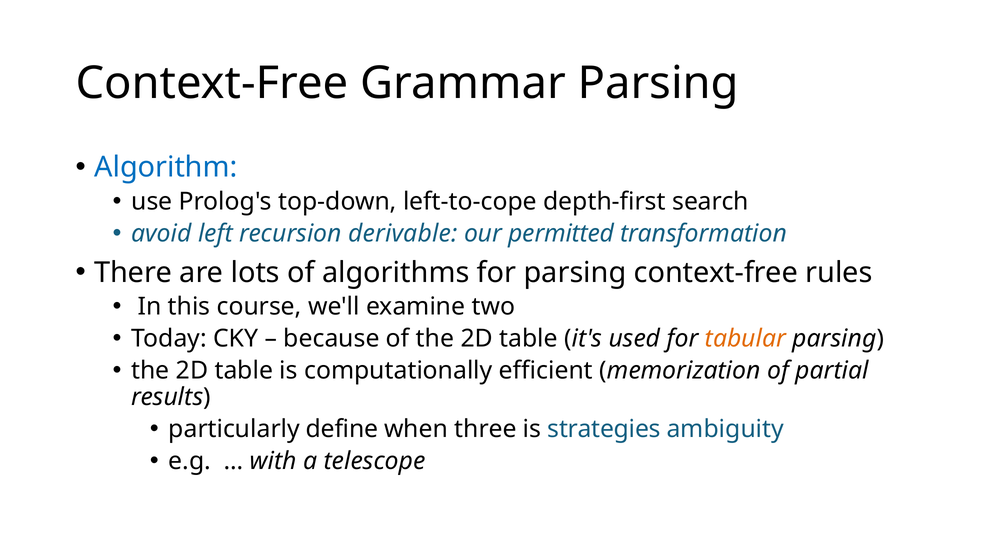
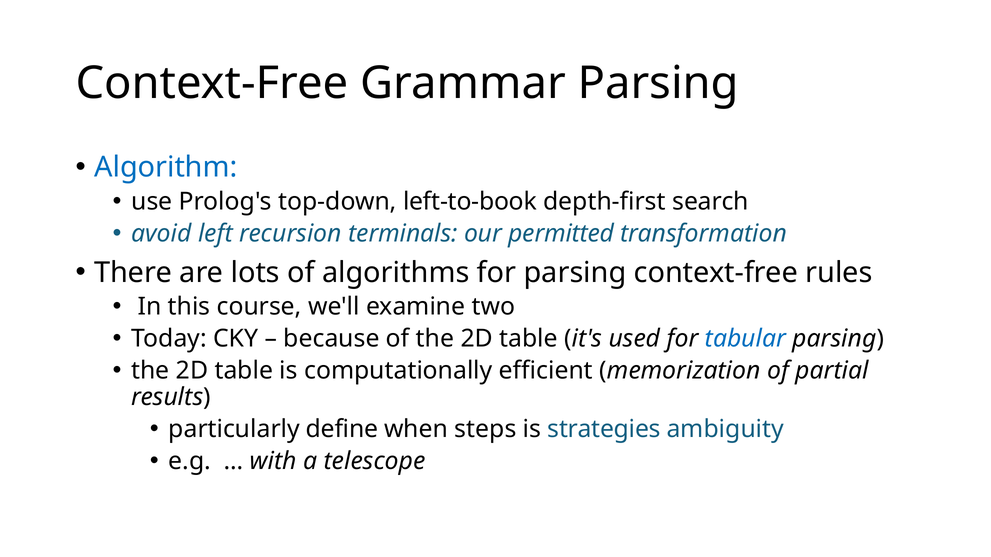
left-to-cope: left-to-cope -> left-to-book (470, 202)
derivable: derivable -> terminals (403, 234)
tabular colour: orange -> blue (745, 339)
three: three -> steps (485, 429)
